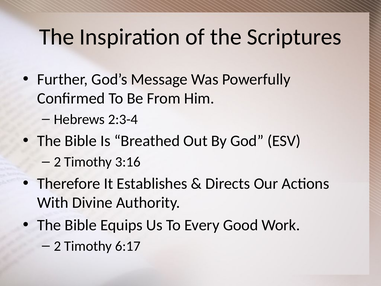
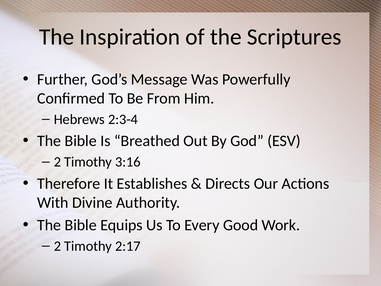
6:17: 6:17 -> 2:17 (128, 246)
